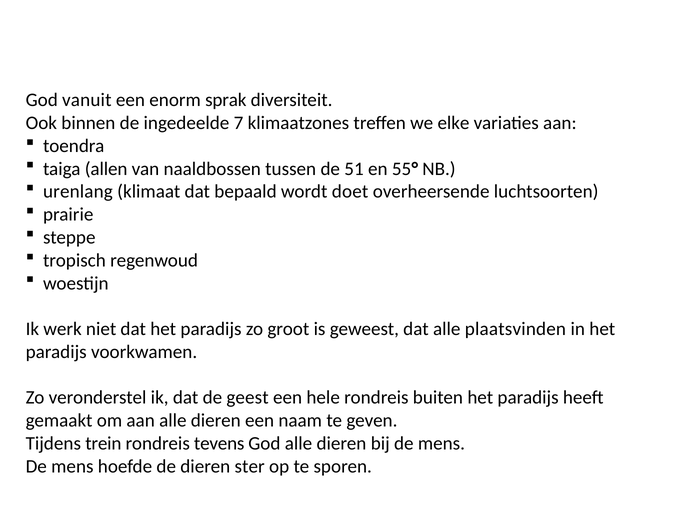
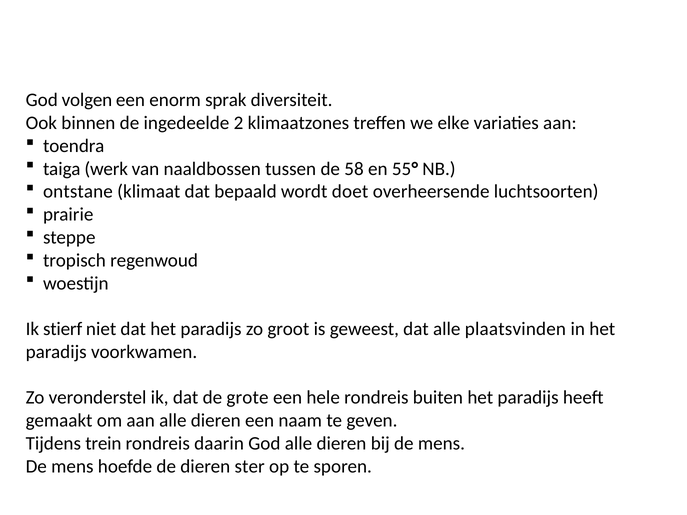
vanuit: vanuit -> volgen (87, 100)
7: 7 -> 2 (238, 123)
allen: allen -> werk (106, 169)
51: 51 -> 58 (354, 169)
urenlang: urenlang -> ontstane (78, 192)
werk: werk -> stierf (63, 329)
geest: geest -> grote (247, 398)
tevens: tevens -> daarin (219, 444)
